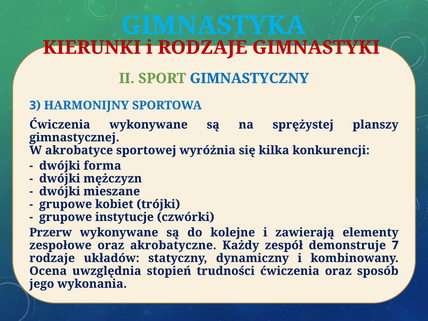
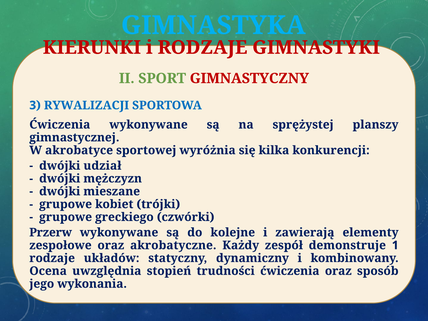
GIMNASTYCZNY colour: blue -> red (249, 78)
HARMONIJNY: HARMONIJNY -> RYWALIZACJI (87, 105)
forma: forma -> udział (102, 166)
instytucje: instytucje -> greckiego (124, 217)
7: 7 -> 1 (395, 245)
